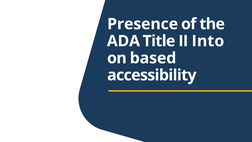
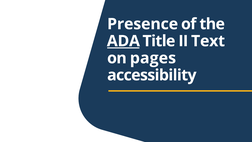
ADA underline: none -> present (123, 41)
Into: Into -> Text (208, 41)
based: based -> pages (153, 58)
